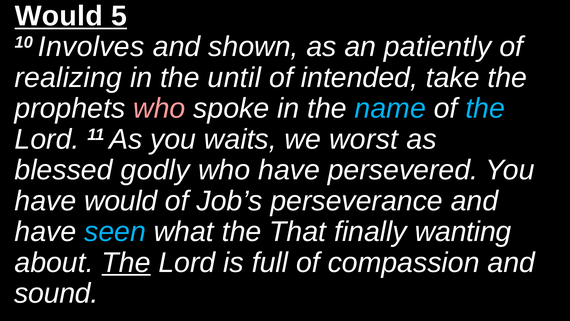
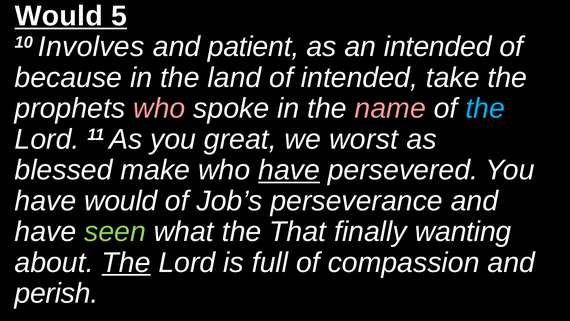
shown: shown -> patient (254, 47)
an patiently: patiently -> intended (438, 47)
realizing: realizing -> because (68, 78)
until: until -> land (234, 78)
name colour: light blue -> pink (390, 108)
waits: waits -> great (240, 139)
godly: godly -> make (155, 170)
have underline: none -> present (289, 170)
seen colour: light blue -> light green (115, 232)
sound: sound -> perish (56, 293)
